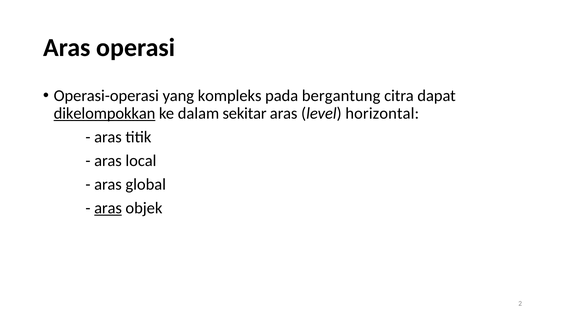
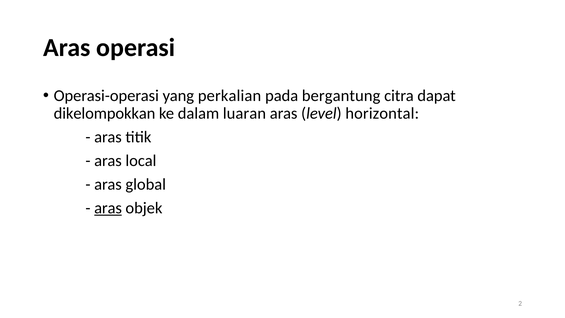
kompleks: kompleks -> perkalian (230, 96)
dikelompokkan underline: present -> none (105, 113)
sekitar: sekitar -> luaran (244, 113)
